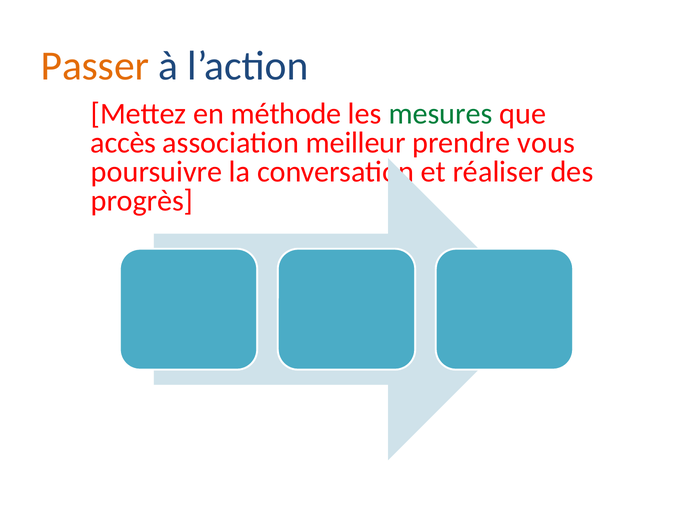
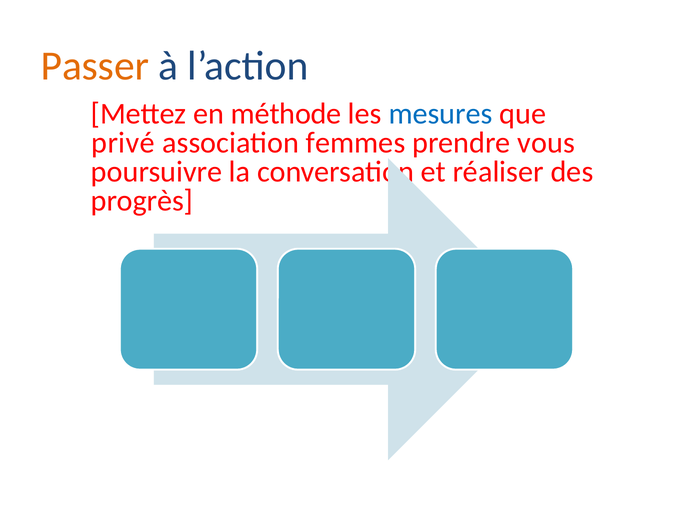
mesures colour: green -> blue (441, 114)
accès: accès -> privé (123, 143)
meilleur: meilleur -> femmes (356, 143)
